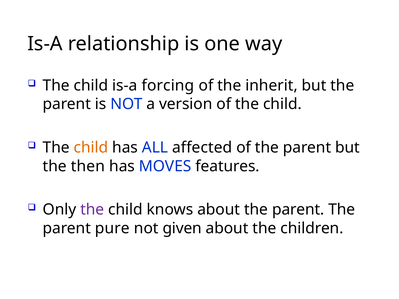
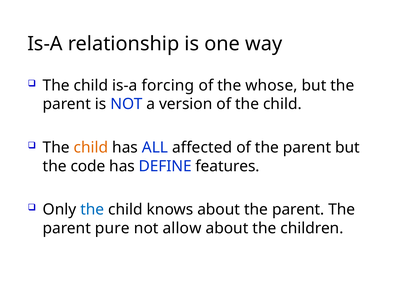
inherit: inherit -> whose (271, 86)
then: then -> code (88, 166)
MOVES: MOVES -> DEFINE (165, 166)
the colour: purple -> blue (92, 210)
given: given -> allow (182, 228)
